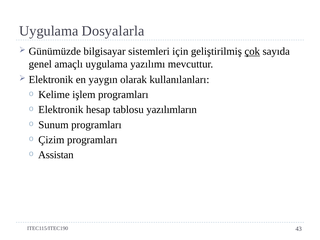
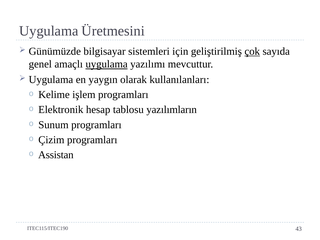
Dosyalarla: Dosyalarla -> Üretmesini (113, 31)
uygulama underline: none -> present (107, 64)
Elektronik: Elektronik -> Uygulama (51, 80)
